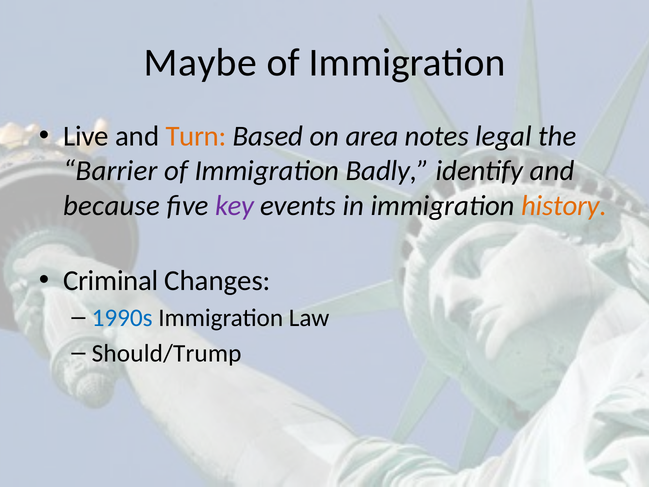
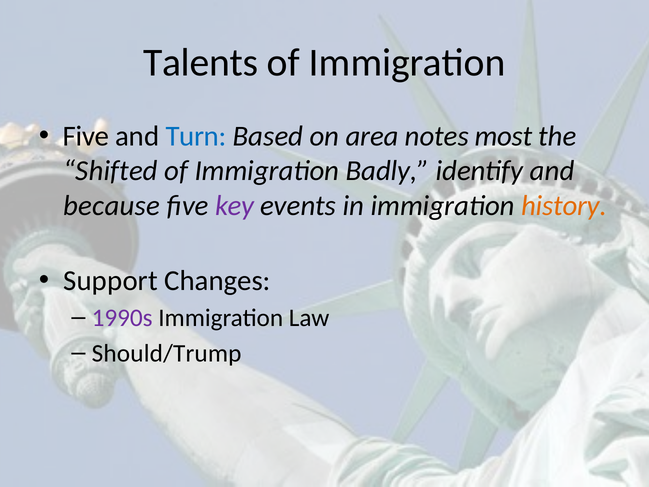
Maybe: Maybe -> Talents (201, 63)
Live: Live -> Five (86, 136)
Turn colour: orange -> blue (196, 136)
legal: legal -> most (504, 136)
Barrier: Barrier -> Shifted (111, 171)
Criminal: Criminal -> Support (110, 280)
1990s colour: blue -> purple (122, 318)
